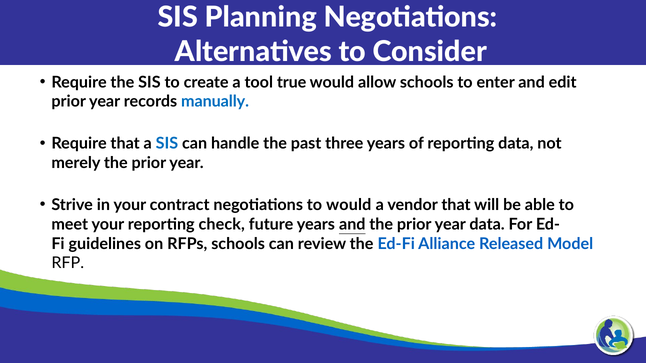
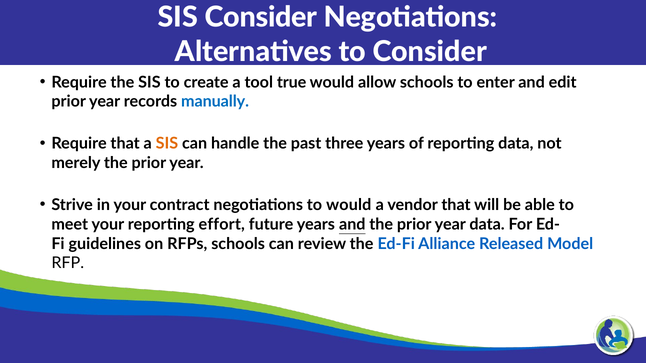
SIS Planning: Planning -> Consider (261, 17)
SIS colour: blue -> orange (167, 144)
check: check -> effort (222, 225)
